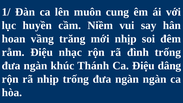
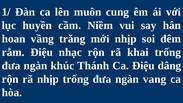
đình: đình -> khai (138, 52)
ngàn ngàn: ngàn -> vang (155, 79)
